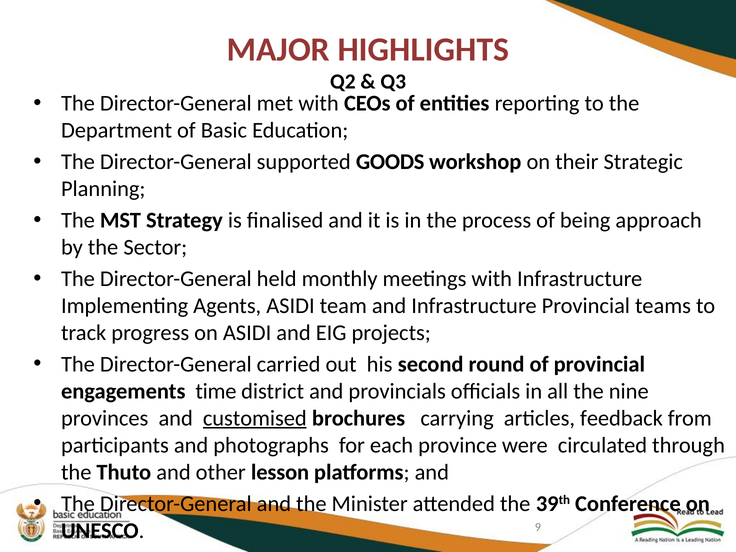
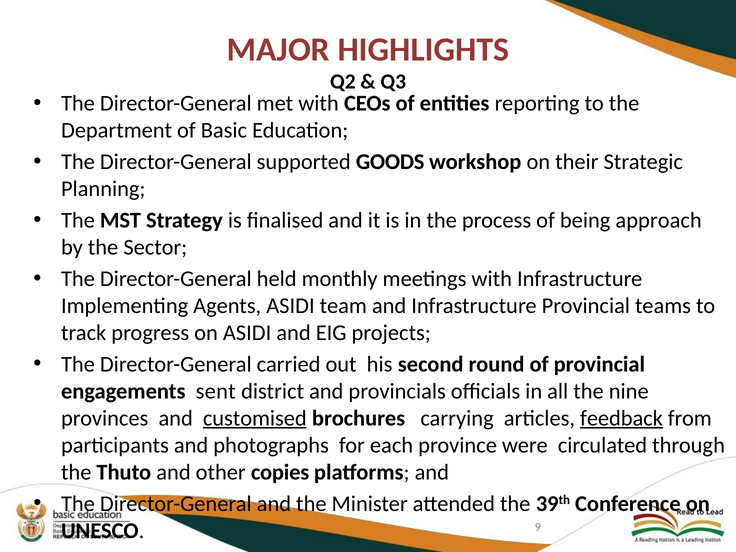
time: time -> sent (216, 391)
feedback underline: none -> present (621, 418)
lesson: lesson -> copies (280, 472)
